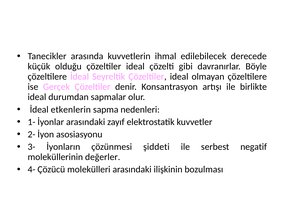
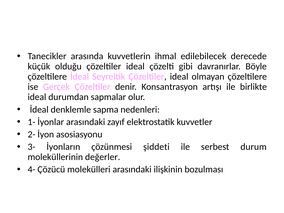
etkenlerin: etkenlerin -> denklemle (71, 109)
negatif: negatif -> durum (254, 147)
